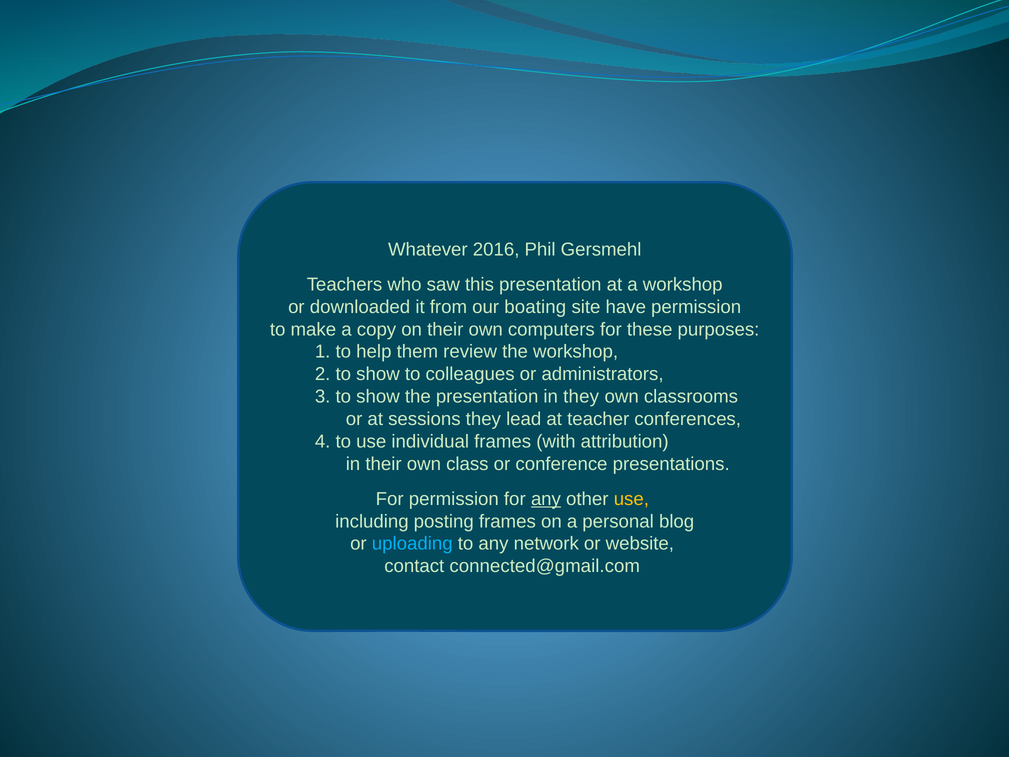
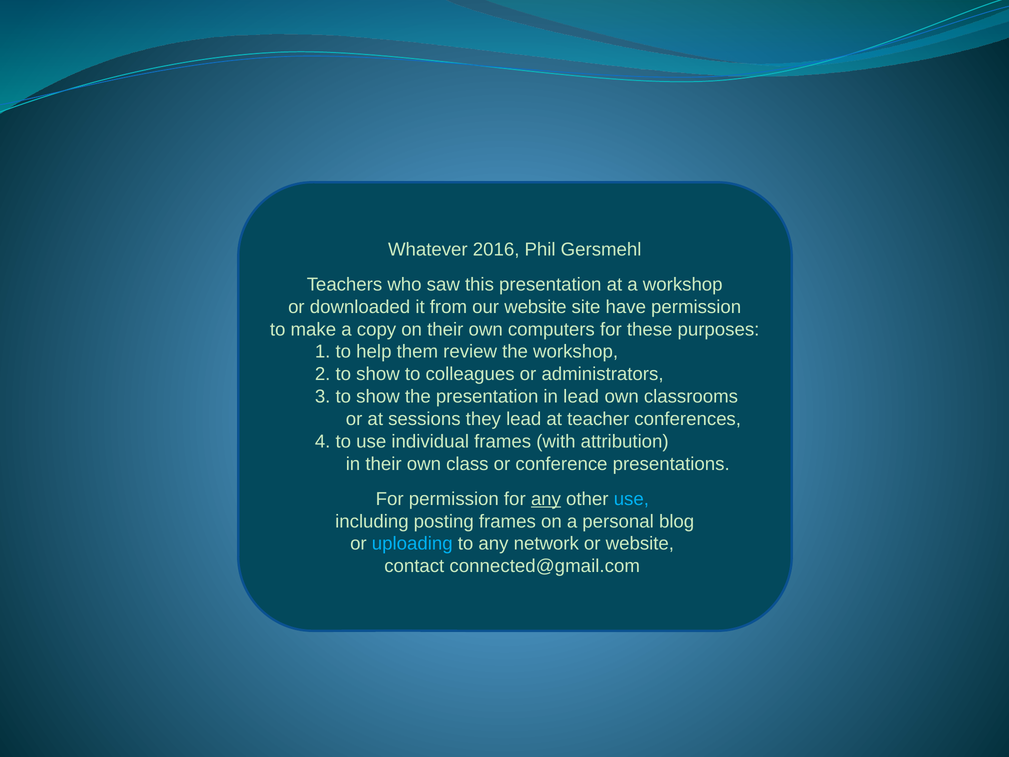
our boating: boating -> website (535, 307)
in they: they -> lead (581, 396)
use colour: yellow -> light blue (631, 499)
